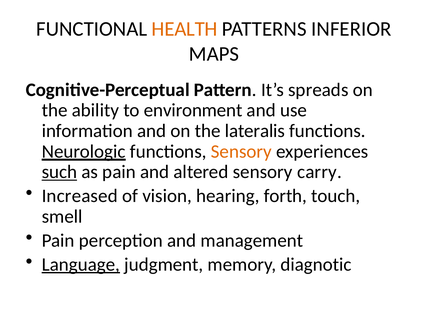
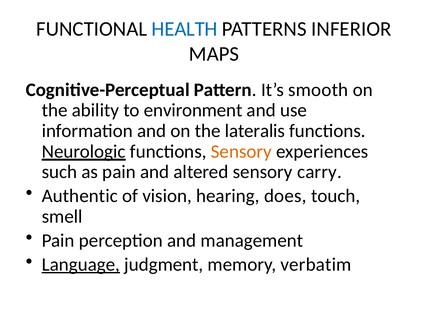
HEALTH colour: orange -> blue (185, 29)
spreads: spreads -> smooth (318, 90)
such underline: present -> none (59, 172)
Increased: Increased -> Authentic (80, 196)
forth: forth -> does (285, 196)
diagnotic: diagnotic -> verbatim (316, 265)
